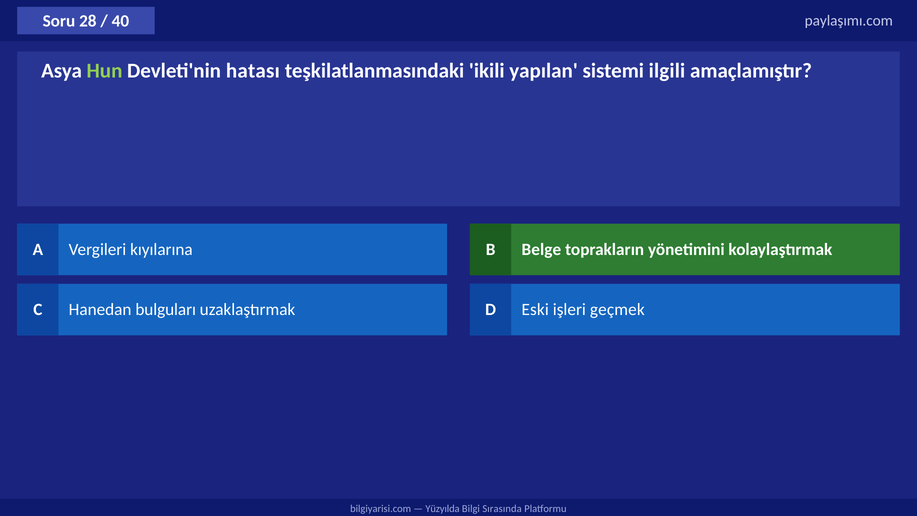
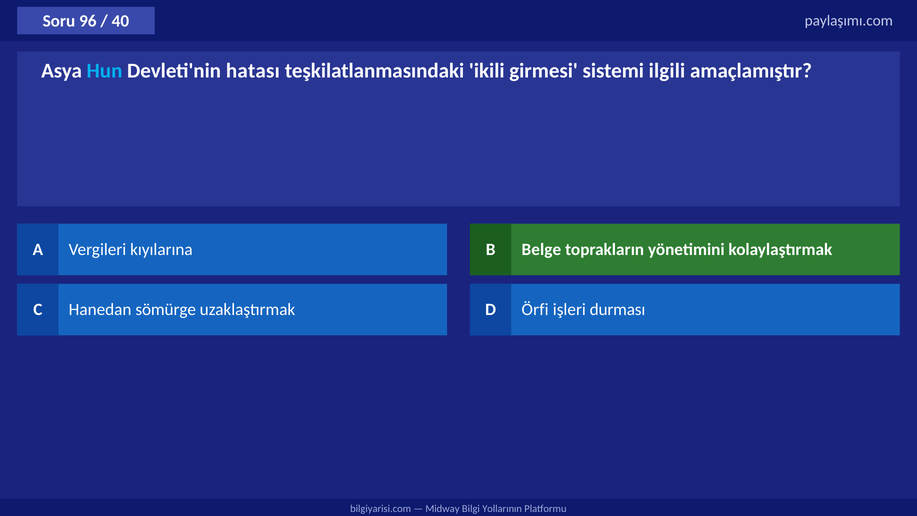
28: 28 -> 96 (88, 21)
Hun colour: light green -> light blue (105, 71)
yapılan: yapılan -> girmesi (544, 71)
bulguları: bulguları -> sömürge (166, 310)
Eski: Eski -> Örfi (535, 310)
geçmek: geçmek -> durması (618, 310)
Yüzyılda: Yüzyılda -> Midway (442, 509)
Sırasında: Sırasında -> Yollarının (502, 509)
